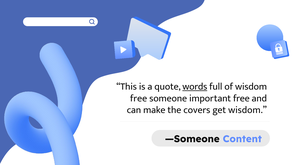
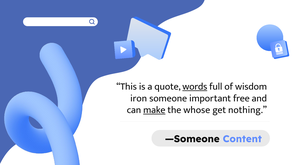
free: free -> iron (139, 98)
make underline: none -> present (154, 110)
covers: covers -> whose (197, 110)
get wisdom: wisdom -> nothing (248, 110)
